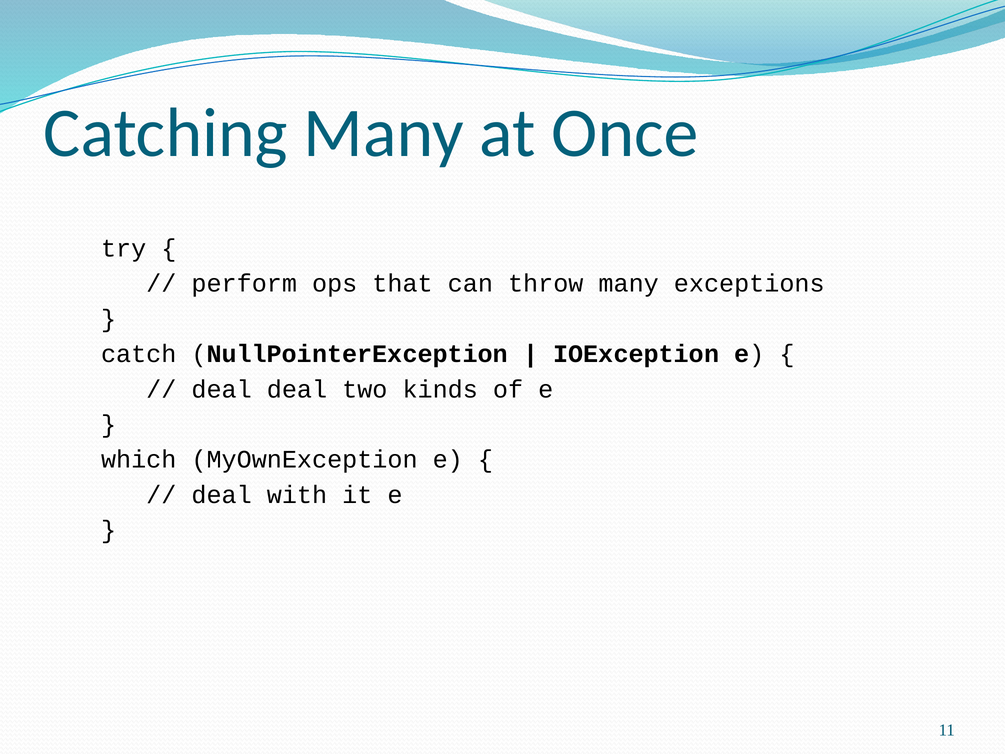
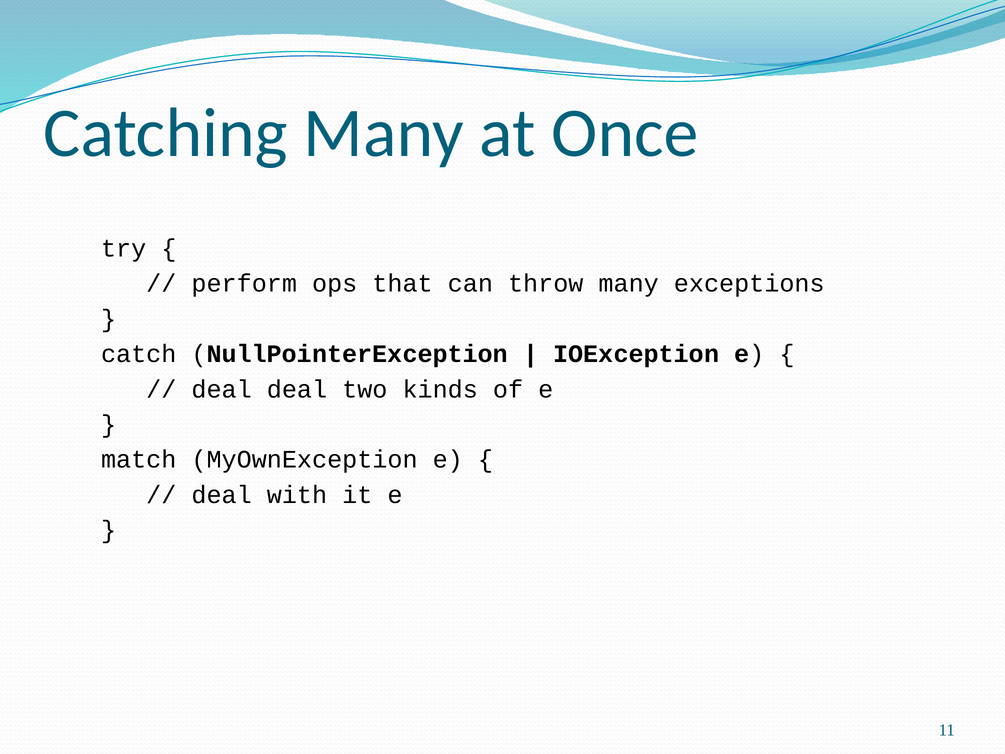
which: which -> match (139, 459)
